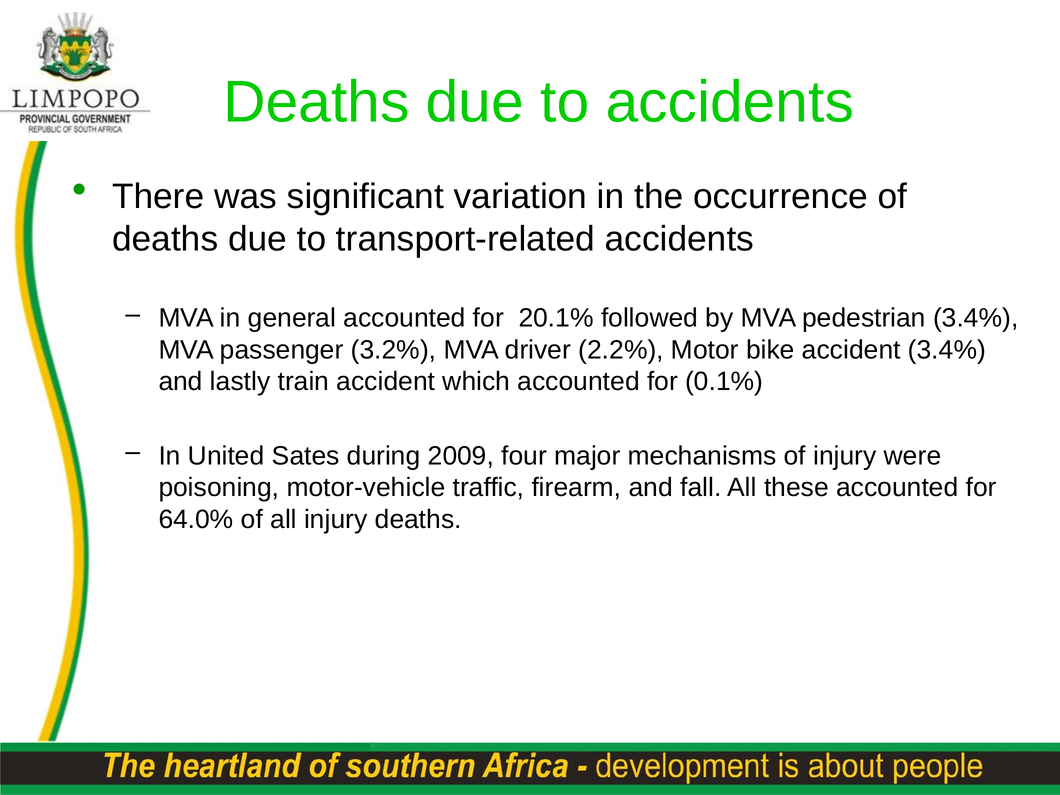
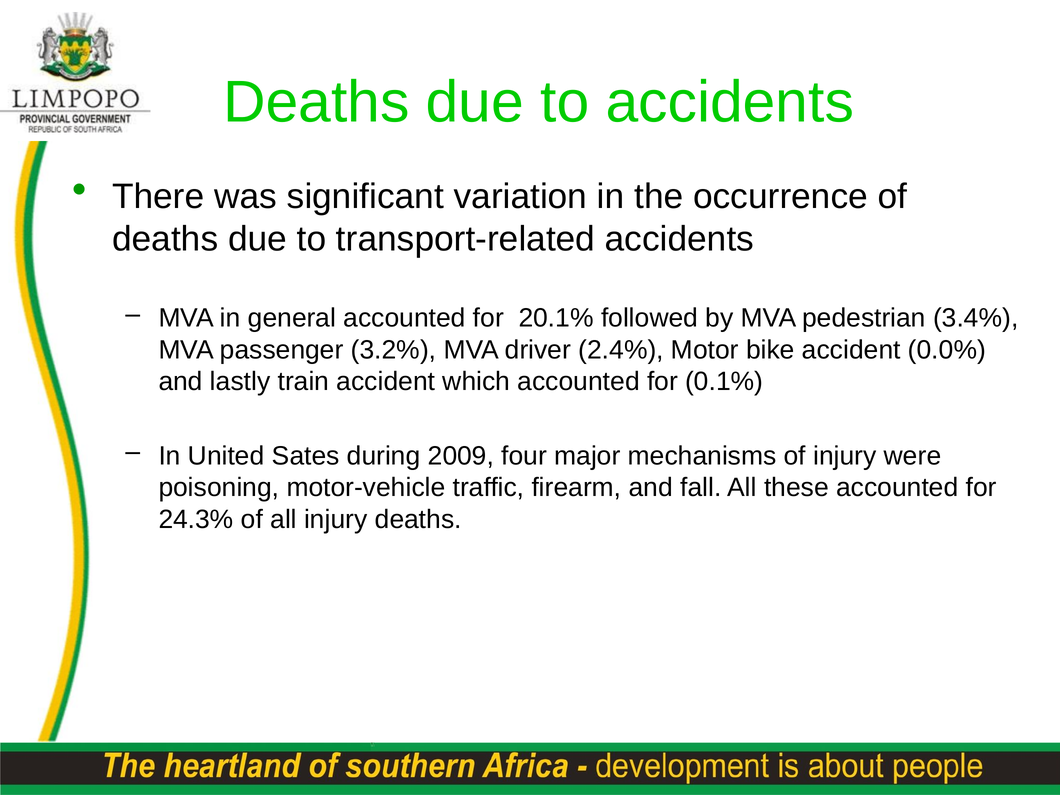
2.2%: 2.2% -> 2.4% (621, 350)
accident 3.4%: 3.4% -> 0.0% (947, 350)
64.0%: 64.0% -> 24.3% (196, 520)
